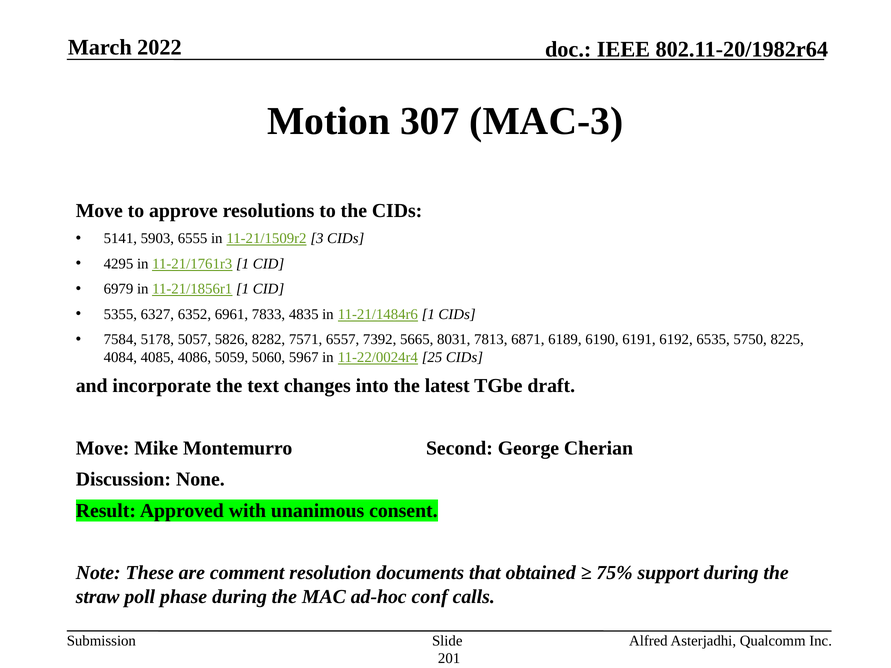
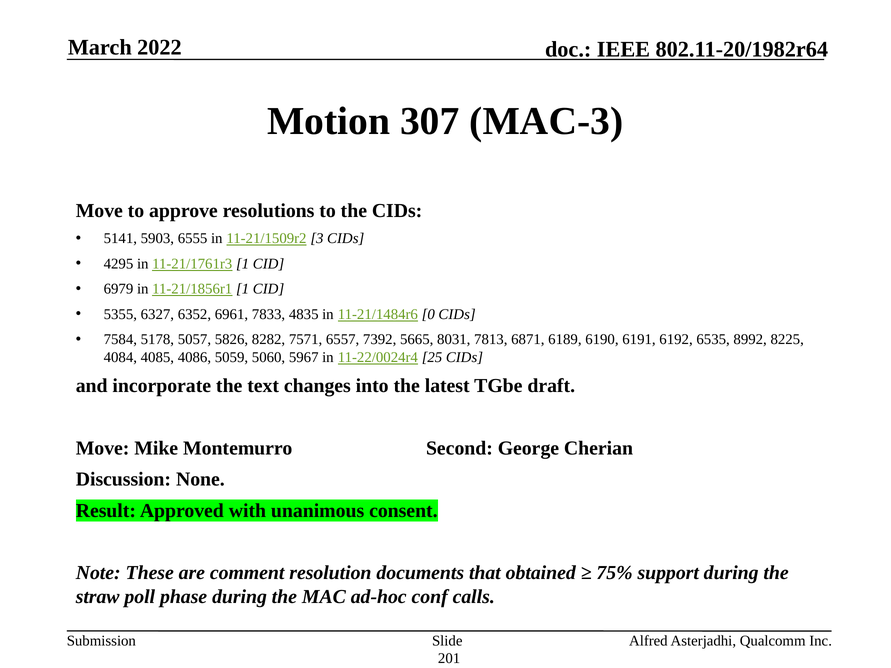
11-21/1484r6 1: 1 -> 0 (428, 314)
5750: 5750 -> 8992 (750, 340)
